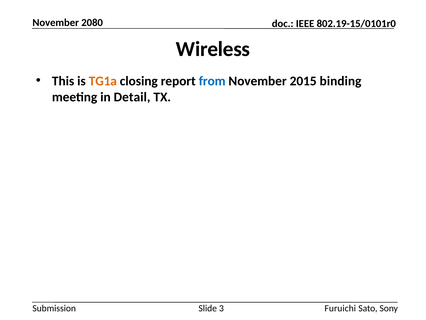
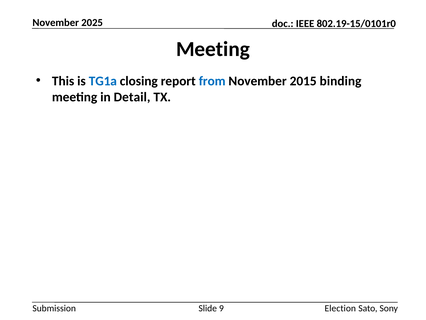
2080: 2080 -> 2025 (92, 23)
Wireless: Wireless -> Meeting (213, 49)
TG1a colour: orange -> blue (103, 81)
3: 3 -> 9 (221, 308)
Furuichi: Furuichi -> Election (340, 308)
